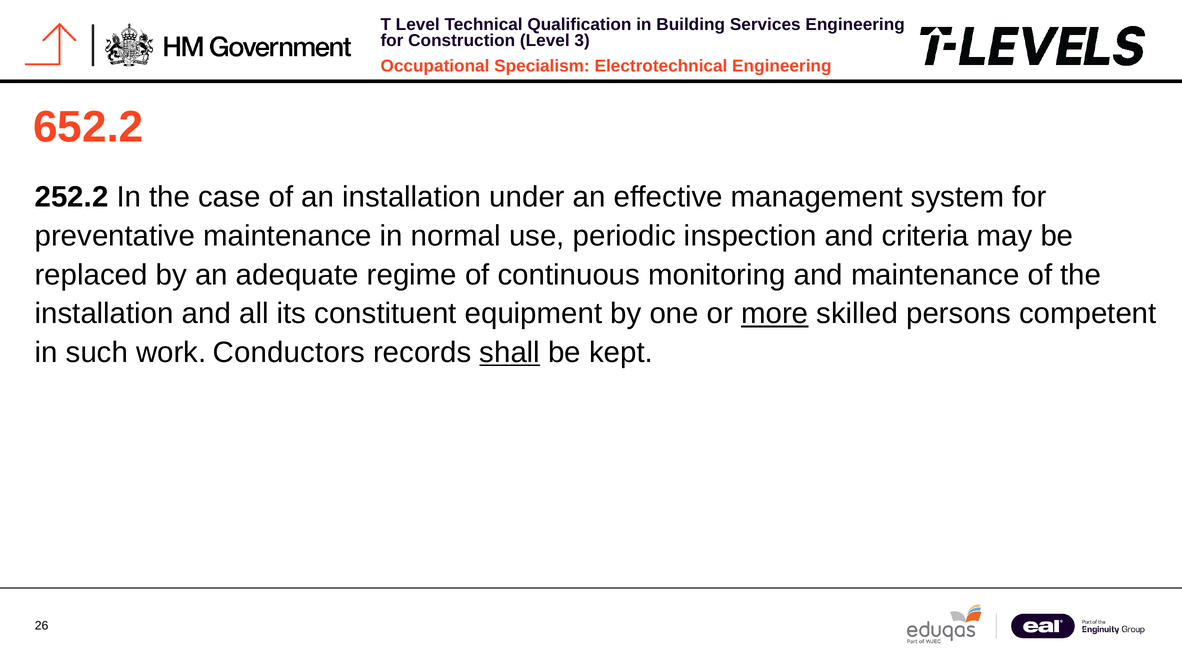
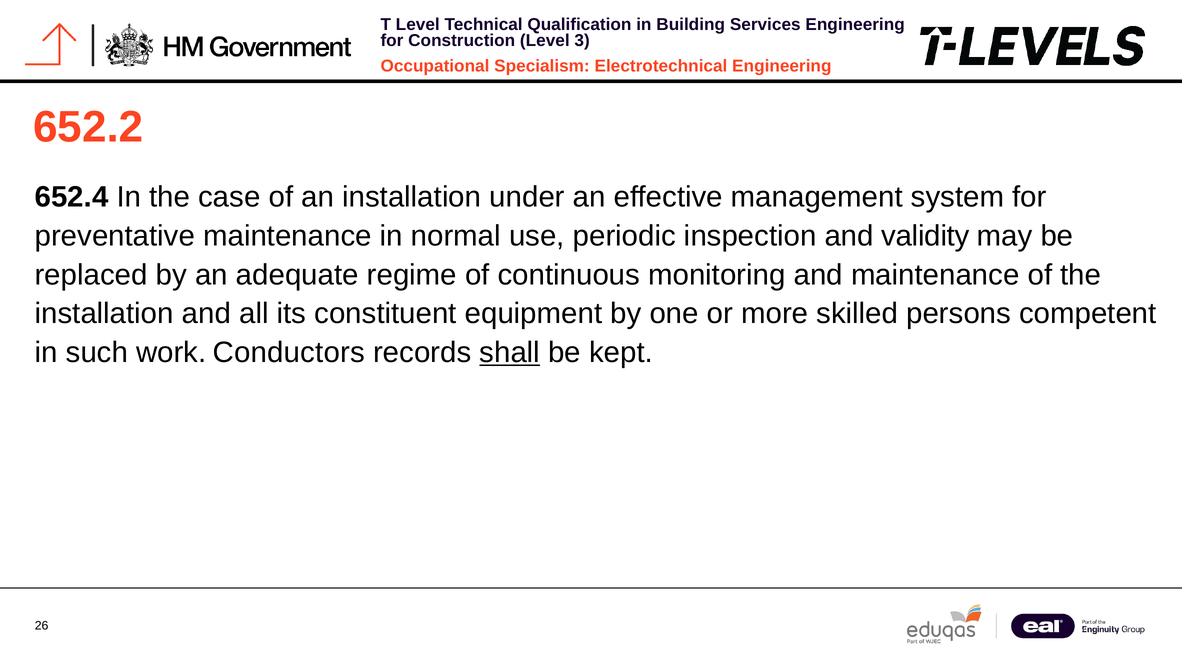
252.2: 252.2 -> 652.4 (72, 197)
criteria: criteria -> validity (925, 236)
more underline: present -> none (775, 314)
